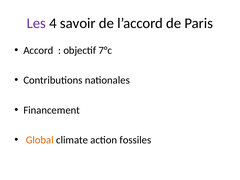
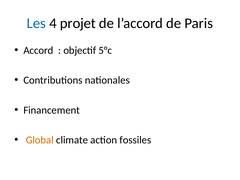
Les colour: purple -> blue (36, 23)
savoir: savoir -> projet (78, 23)
7°c: 7°c -> 5°c (105, 50)
